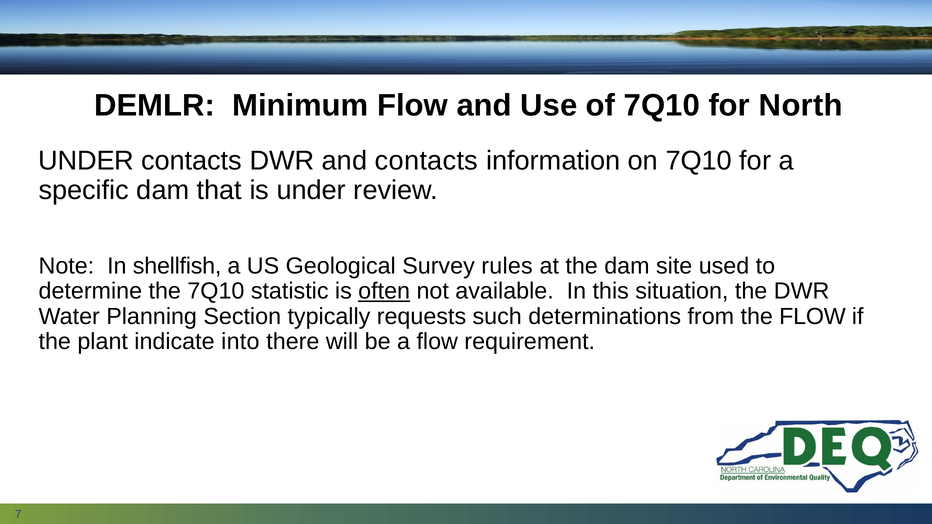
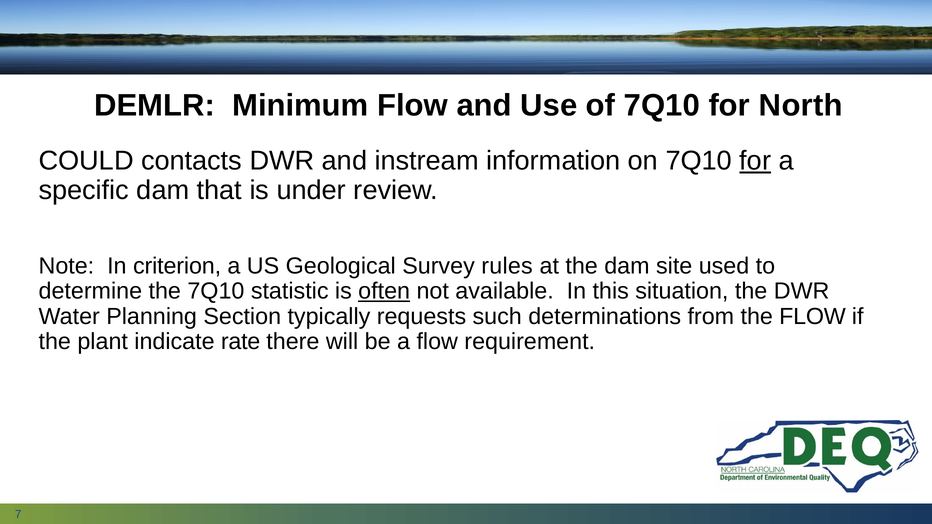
UNDER: UNDER -> COULD (86, 161)
and contacts: contacts -> instream (427, 161)
for underline: none -> present (755, 161)
shellfish: shellfish -> criterion (177, 266)
into: into -> rate (241, 342)
